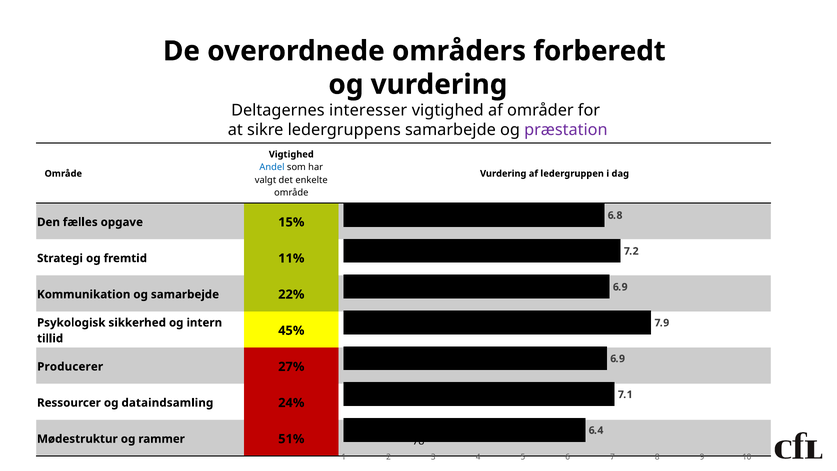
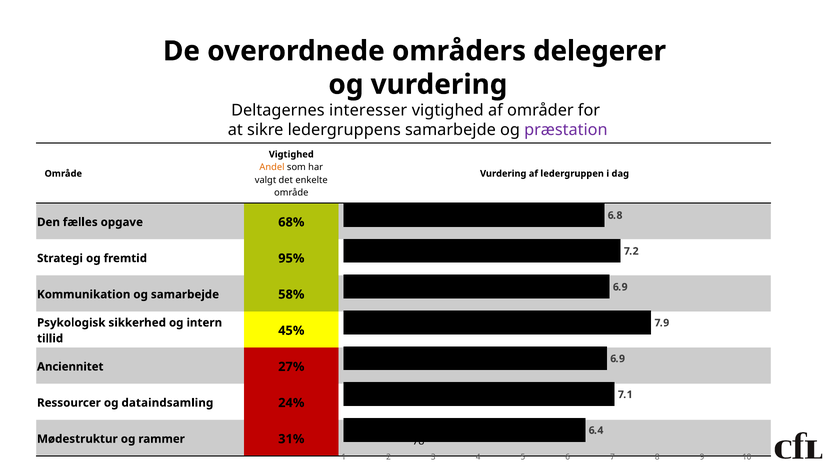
forberedt: forberedt -> delegerer (600, 51)
Andel colour: blue -> orange (272, 167)
15%: 15% -> 68% (291, 222)
11%: 11% -> 95% (291, 258)
22%: 22% -> 58% (291, 294)
Producerer: Producerer -> Anciennitet (70, 367)
51%: 51% -> 31% (291, 439)
